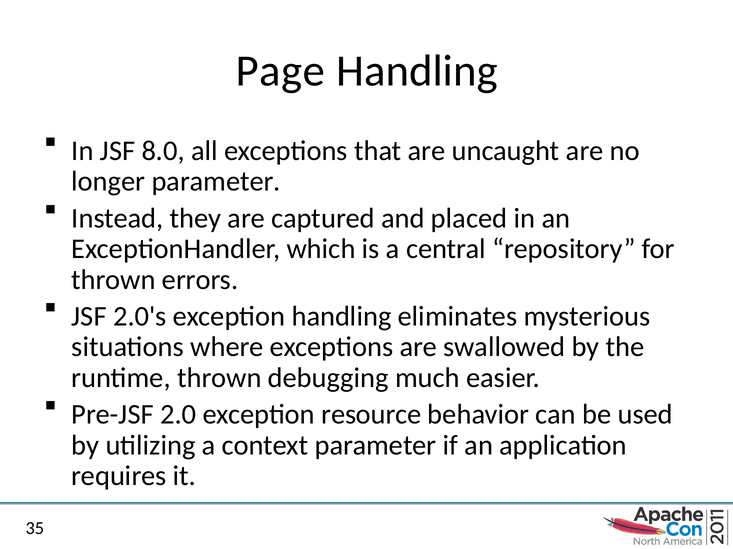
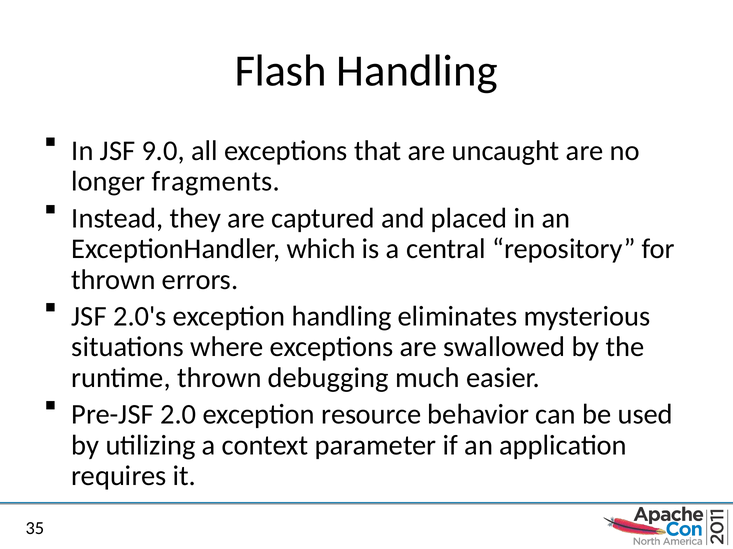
Page: Page -> Flash (281, 71)
8.0: 8.0 -> 9.0 (163, 151)
longer parameter: parameter -> fragments (216, 182)
